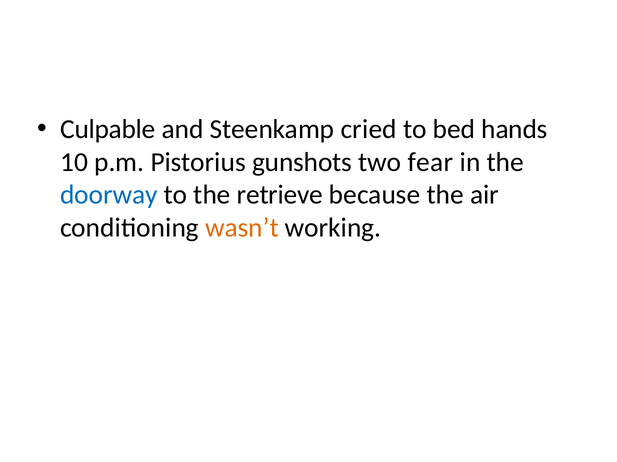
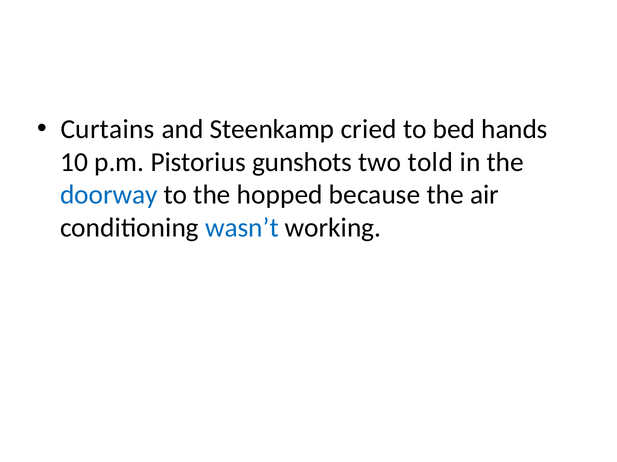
Culpable: Culpable -> Curtains (108, 129)
fear: fear -> told (430, 162)
retrieve: retrieve -> hopped (280, 195)
wasn’t colour: orange -> blue (242, 228)
